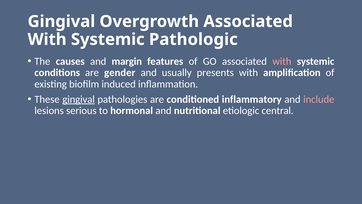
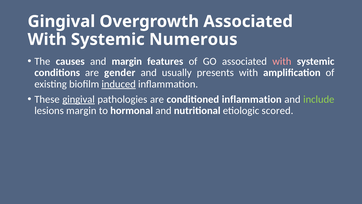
Pathologic: Pathologic -> Numerous (193, 39)
induced underline: none -> present (119, 84)
conditioned inflammatory: inflammatory -> inflammation (252, 99)
include colour: pink -> light green (319, 99)
lesions serious: serious -> margin (81, 110)
central: central -> scored (277, 110)
